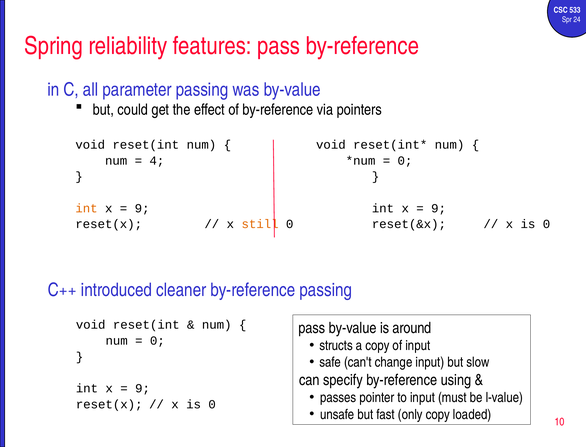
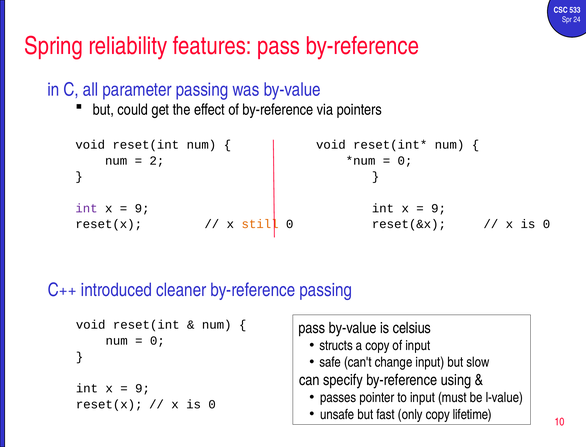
4: 4 -> 2 (157, 160)
int colour: orange -> purple (87, 208)
around: around -> celsius (412, 328)
loaded: loaded -> lifetime (472, 414)
